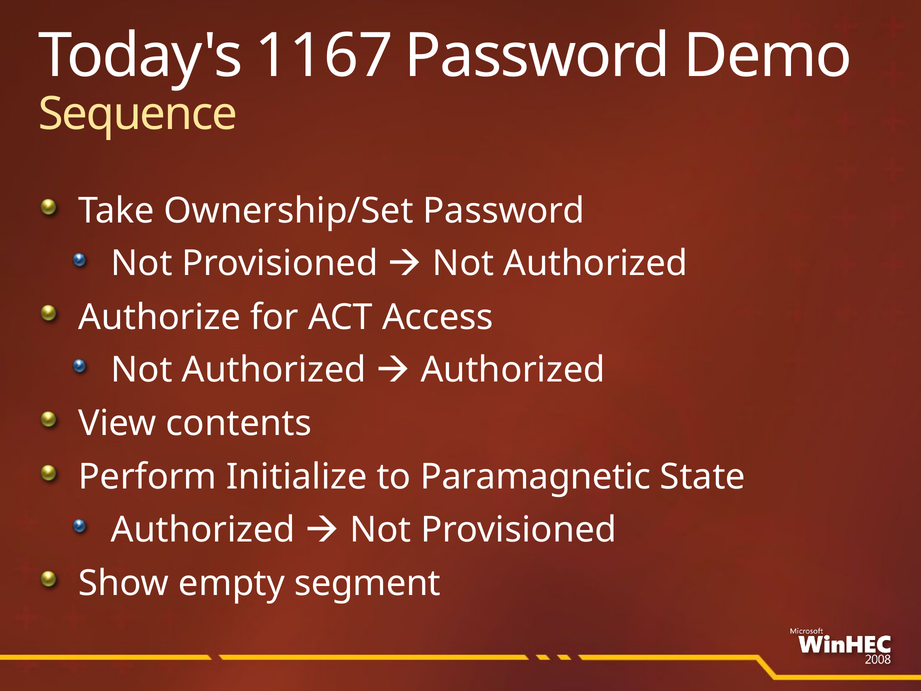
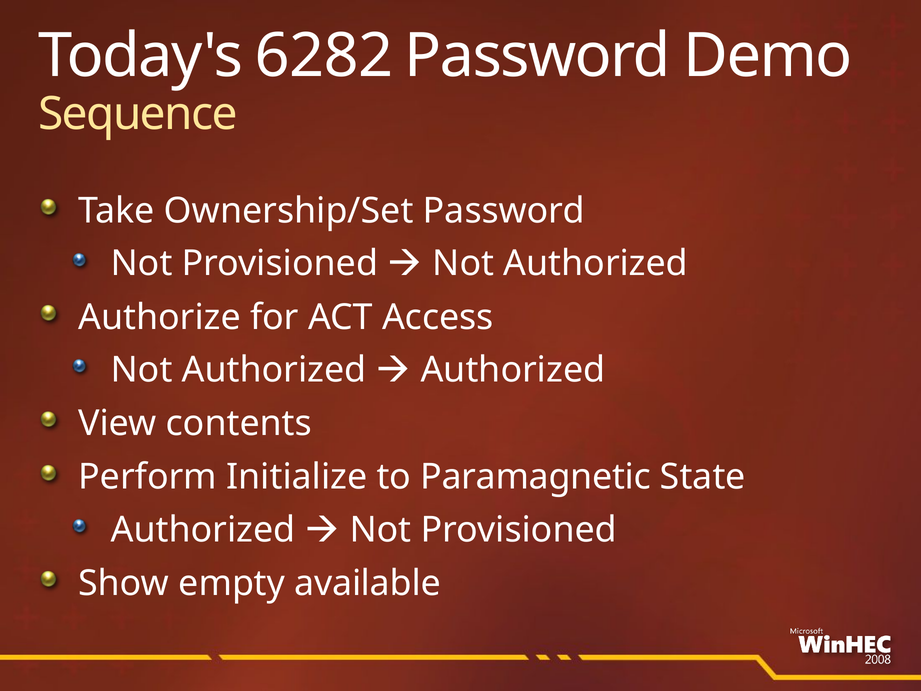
1167: 1167 -> 6282 (324, 56)
segment: segment -> available (368, 583)
